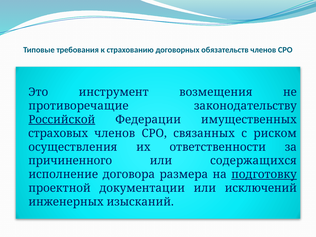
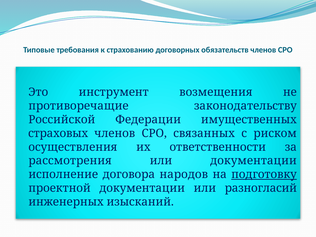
Российской underline: present -> none (62, 120)
причиненного: причиненного -> рассмотрения (70, 161)
или содержащихся: содержащихся -> документации (253, 161)
размера: размера -> народов (184, 174)
исключений: исключений -> разногласий (261, 188)
